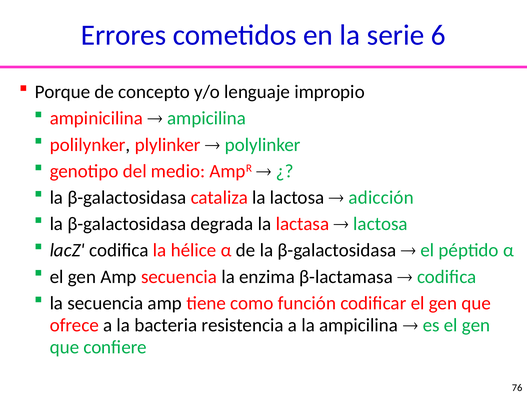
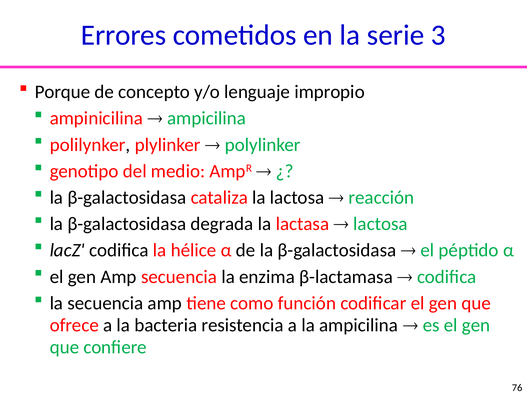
6: 6 -> 3 (438, 35)
adicción: adicción -> reacción (381, 197)
